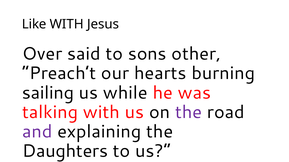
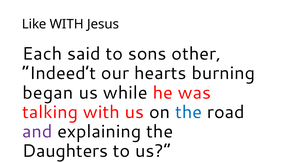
Over: Over -> Each (42, 54)
Preach’t: Preach’t -> Indeed’t (59, 74)
sailing: sailing -> began (48, 93)
the colour: purple -> blue (189, 113)
